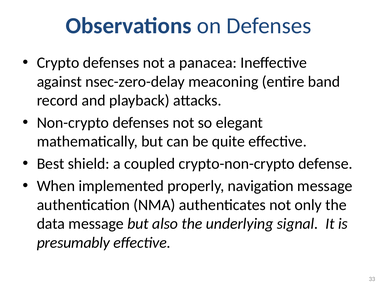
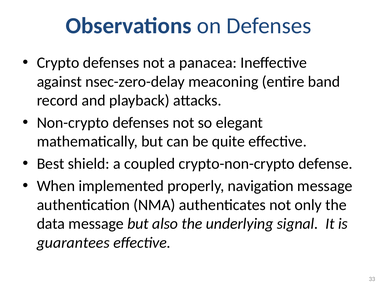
presumably: presumably -> guarantees (73, 242)
